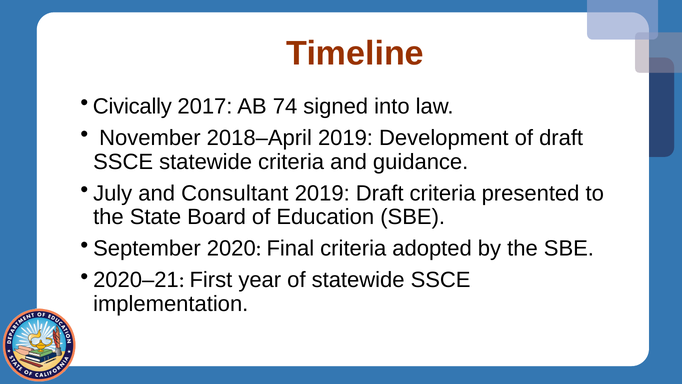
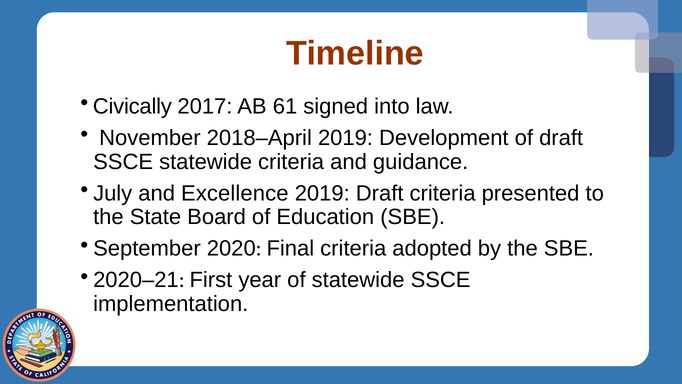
74: 74 -> 61 (285, 106)
Consultant: Consultant -> Excellence (235, 193)
